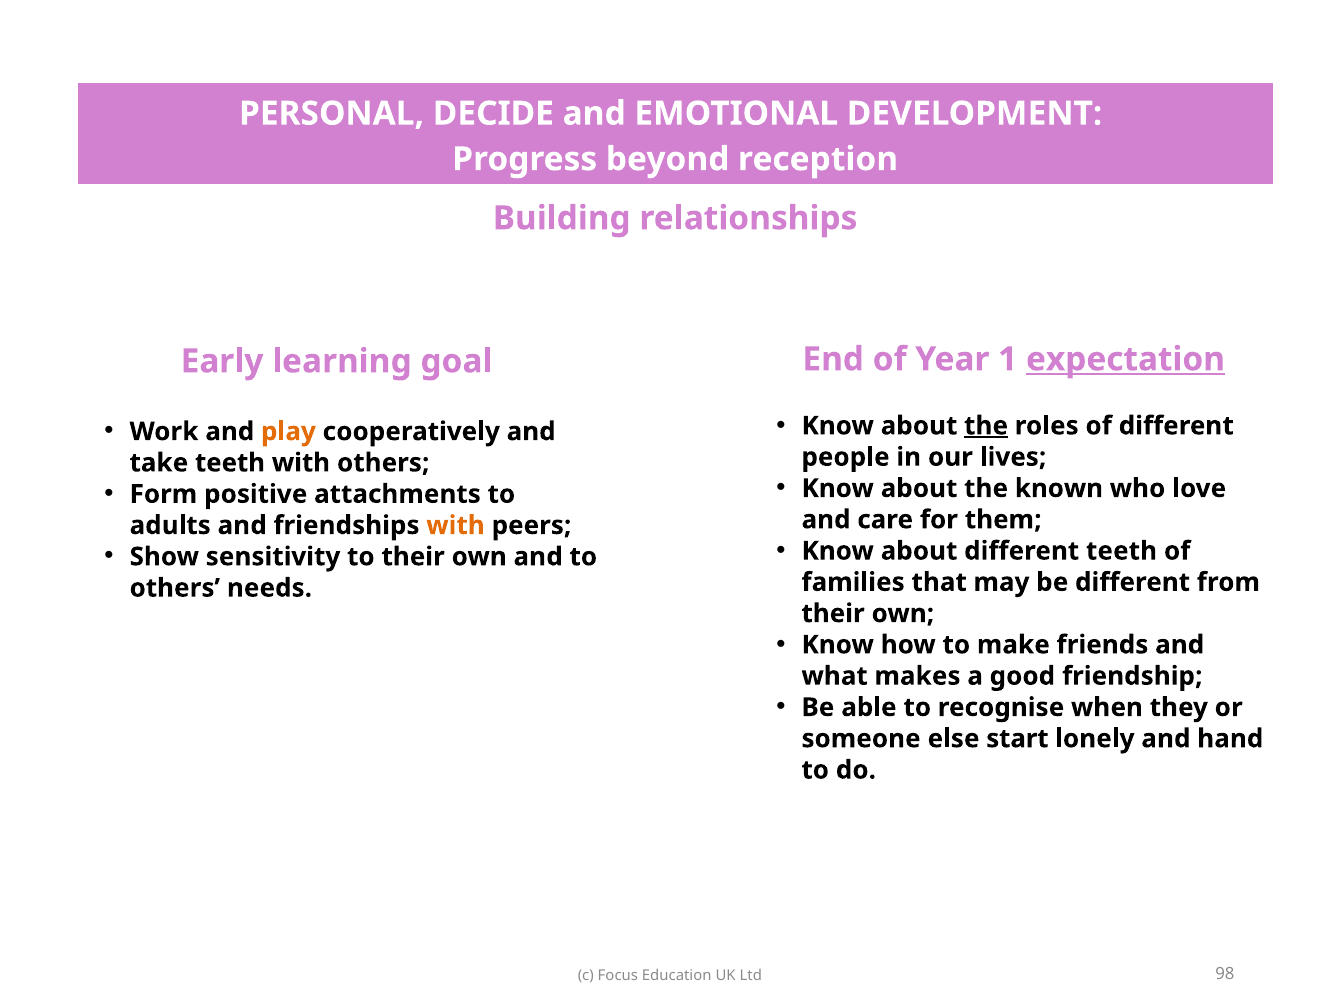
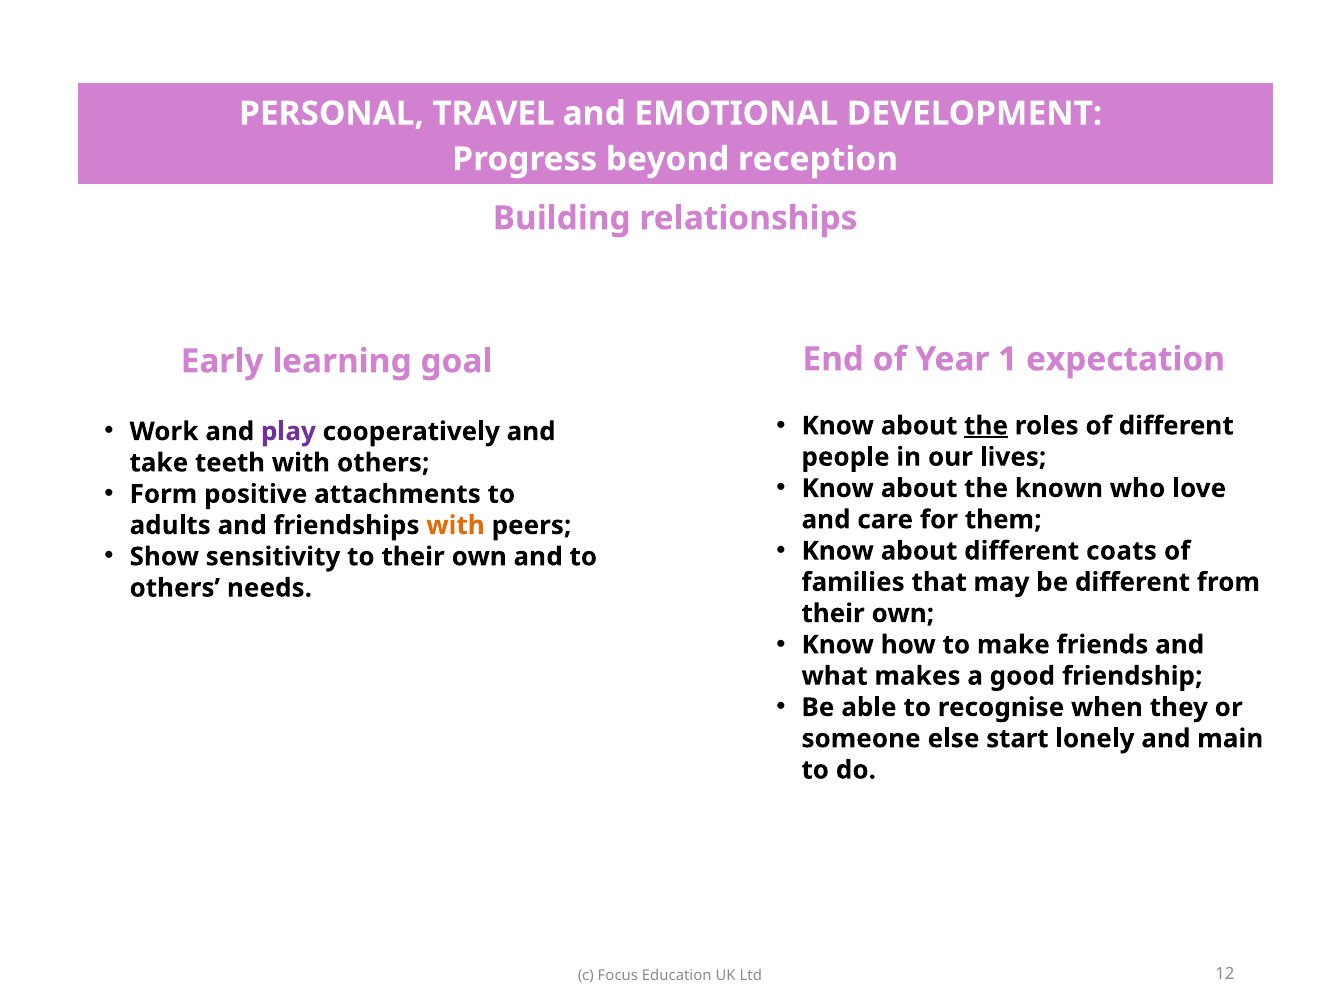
DECIDE: DECIDE -> TRAVEL (494, 114)
expectation underline: present -> none (1125, 359)
play colour: orange -> purple (288, 432)
different teeth: teeth -> coats (1121, 551)
hand: hand -> main (1230, 739)
98: 98 -> 12 (1225, 974)
